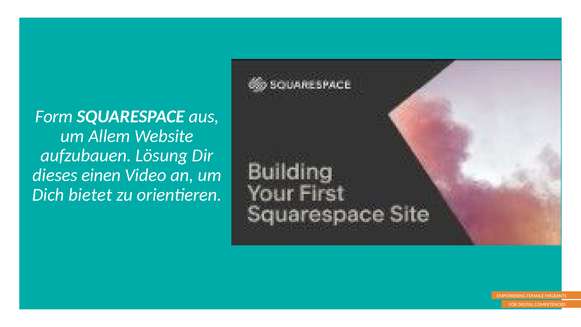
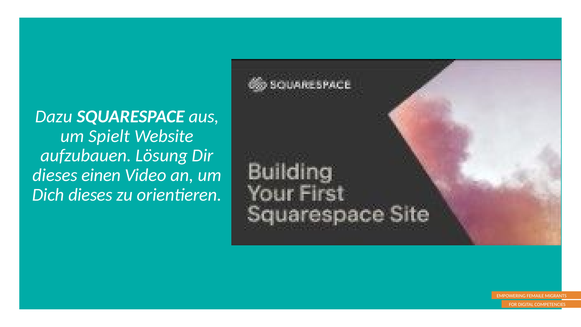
Form: Form -> Dazu (54, 116)
Allem: Allem -> Spielt (109, 136)
Dich bietet: bietet -> dieses (90, 195)
